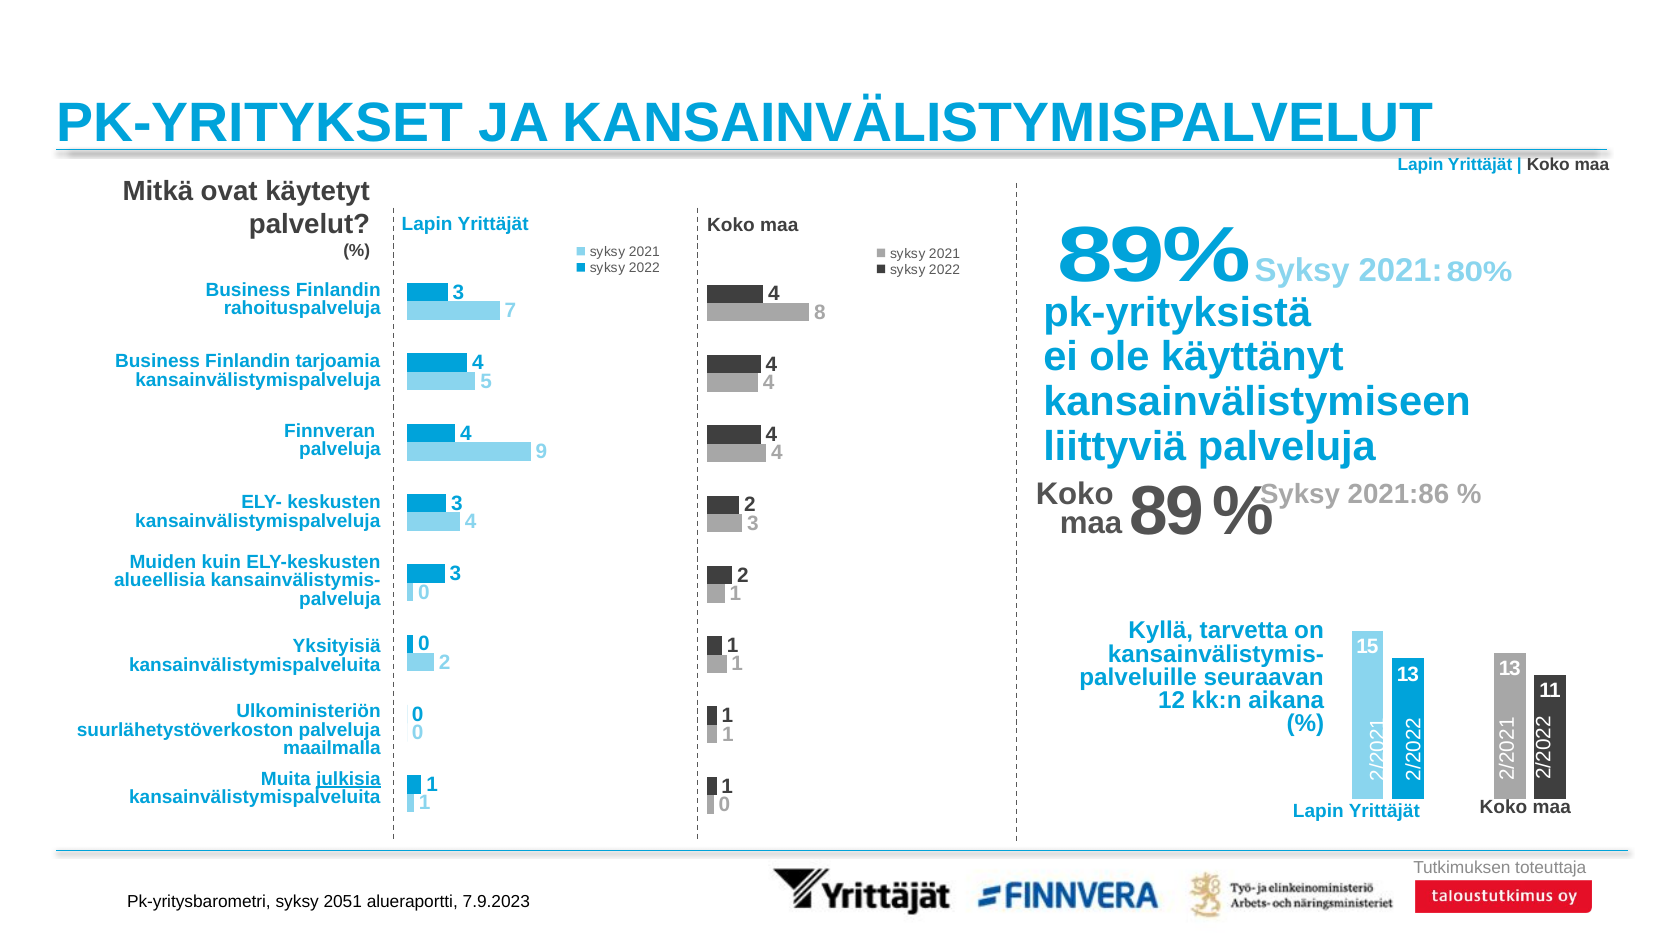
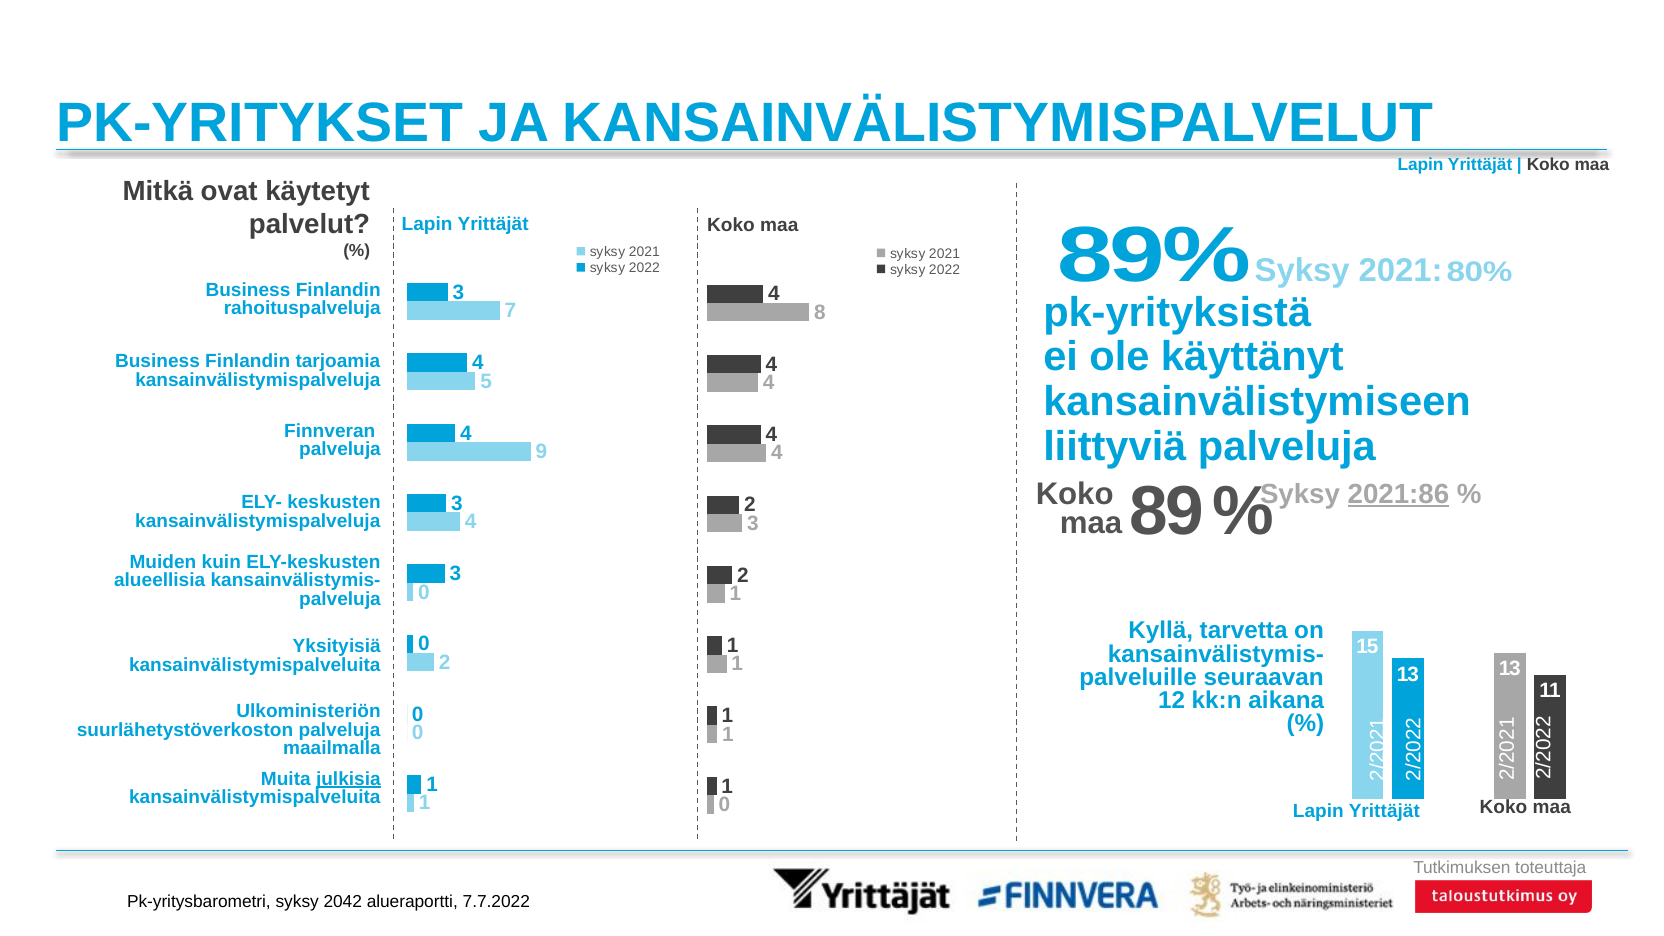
2021:86 underline: none -> present (1398, 494)
2051: 2051 -> 2042 (343, 902)
7.9.2023: 7.9.2023 -> 7.7.2022 (496, 902)
